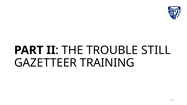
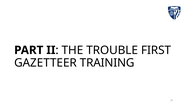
STILL: STILL -> FIRST (156, 50)
